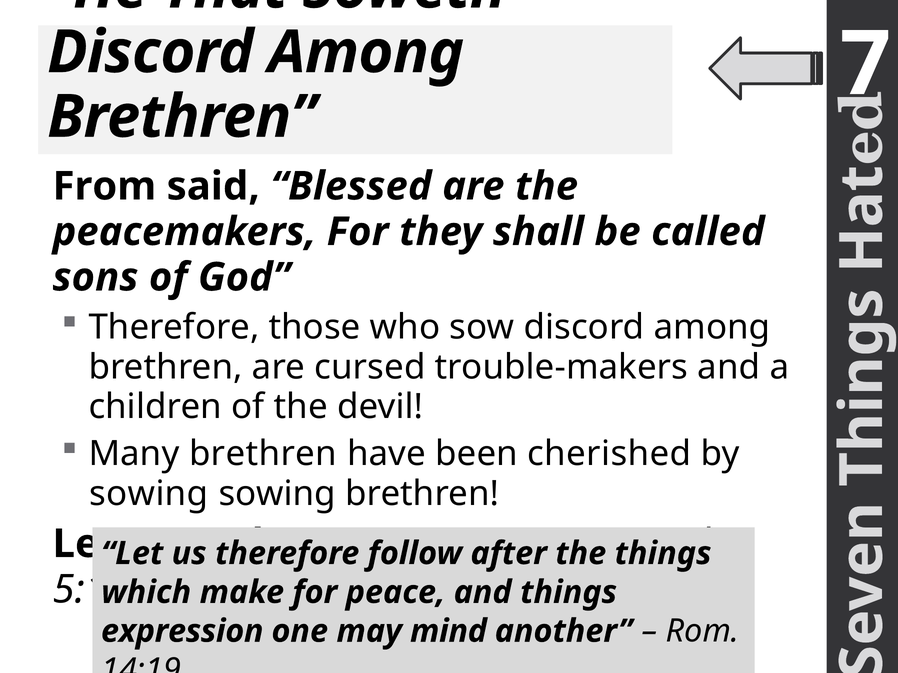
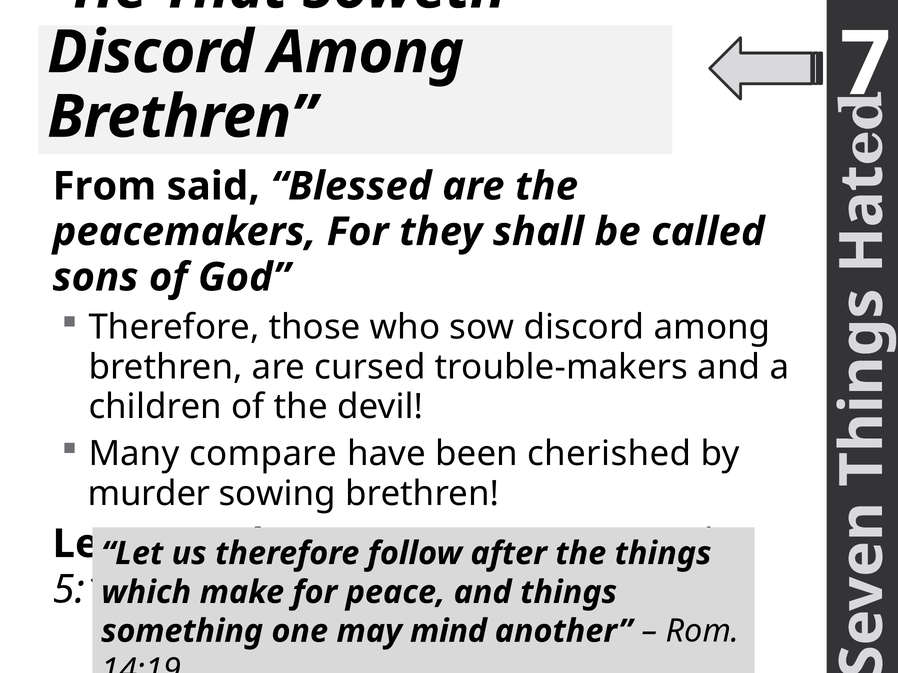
Many brethren: brethren -> compare (263, 454)
sowing: sowing -> murder (149, 494)
expression: expression -> something (182, 632)
